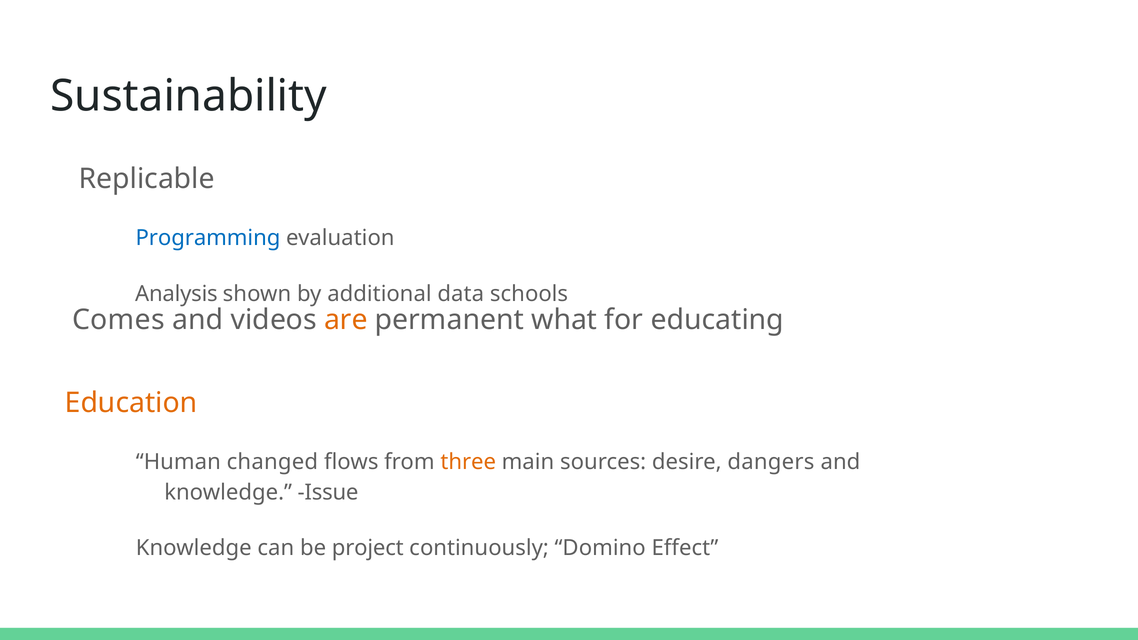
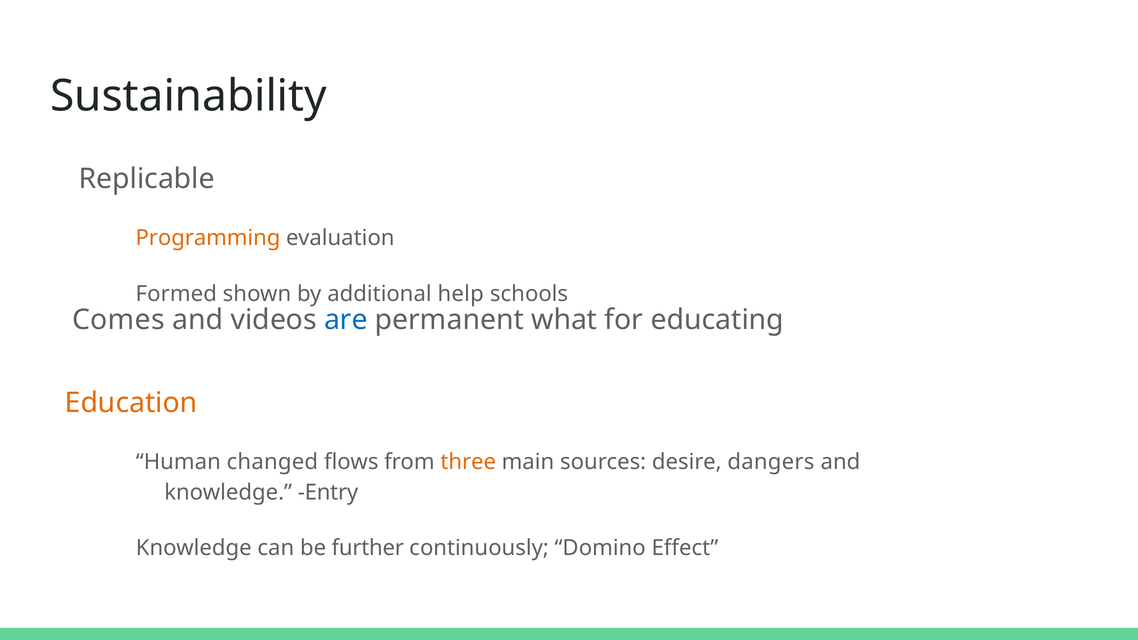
Programming colour: blue -> orange (208, 238)
Analysis: Analysis -> Formed (176, 294)
data: data -> help (461, 294)
are colour: orange -> blue (346, 320)
Issue: Issue -> Entry (328, 492)
project: project -> further (368, 548)
